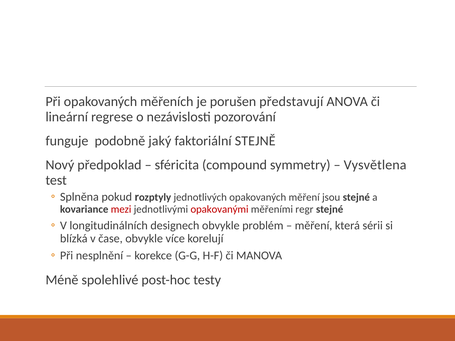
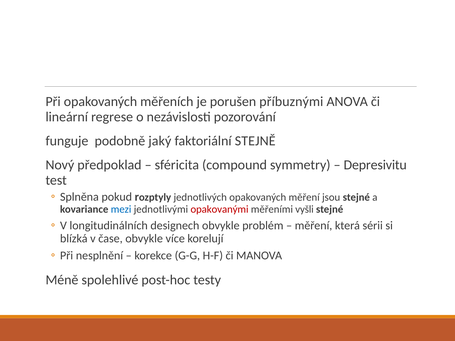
představují: představují -> příbuznými (291, 102)
Vysvětlena: Vysvětlena -> Depresivitu (375, 165)
mezi colour: red -> blue (121, 210)
regr: regr -> vyšli (305, 210)
